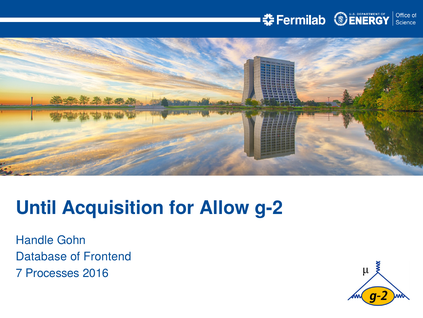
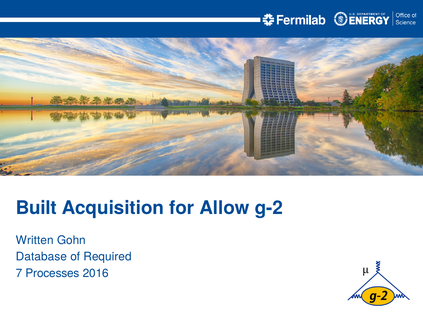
Until: Until -> Built (36, 207)
Handle: Handle -> Written (35, 240)
Frontend: Frontend -> Required (108, 256)
